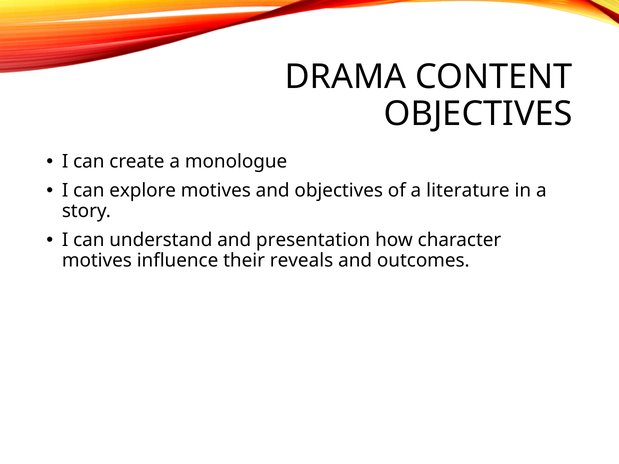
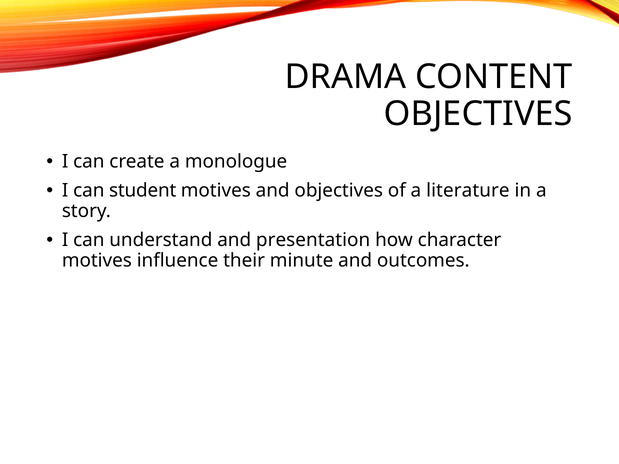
explore: explore -> student (143, 191)
reveals: reveals -> minute (302, 261)
